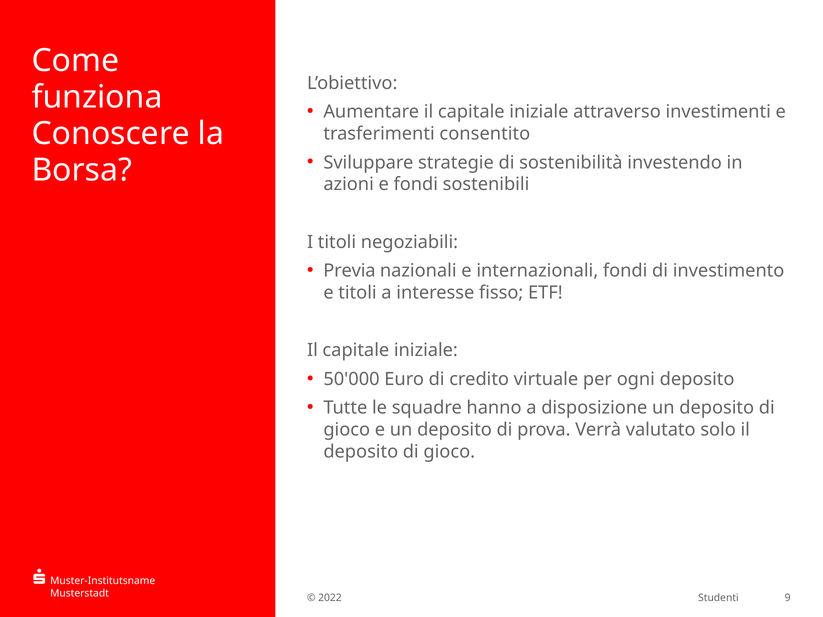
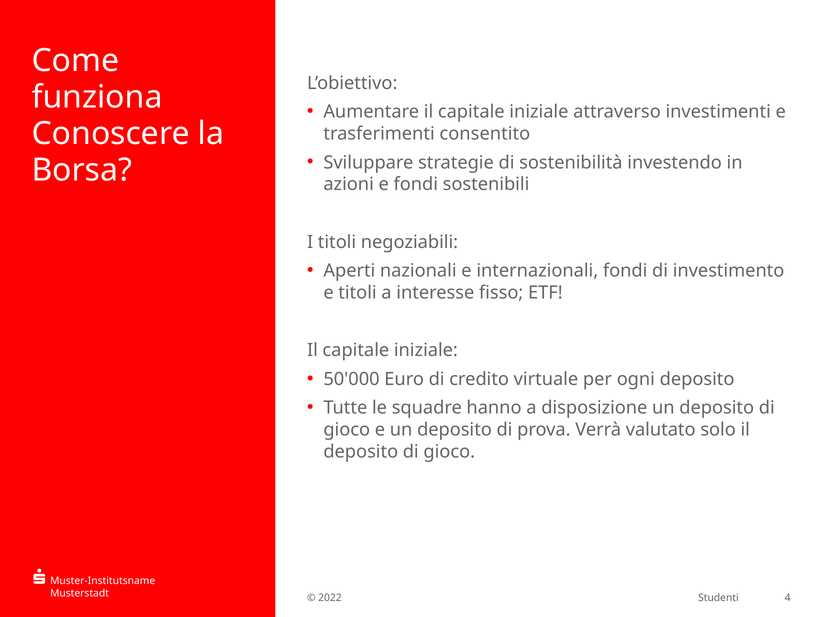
Previa: Previa -> Aperti (349, 271)
9: 9 -> 4 (788, 598)
